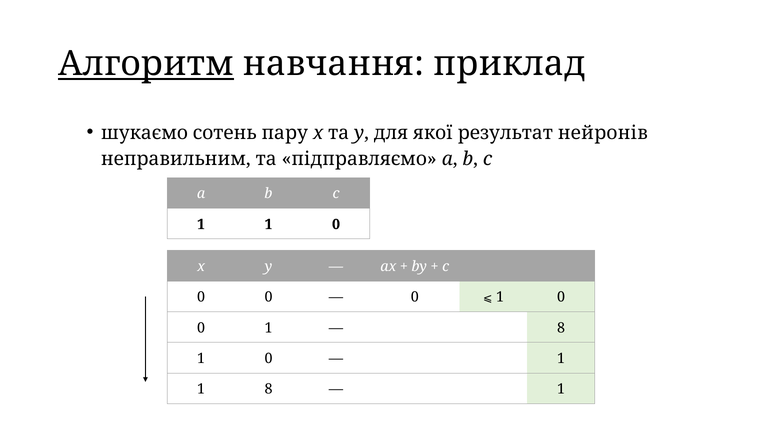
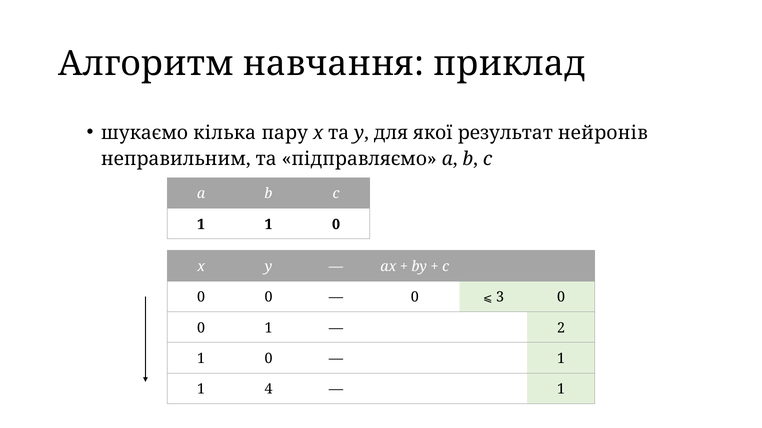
Алгоритм underline: present -> none (146, 64)
сотень: сотень -> кілька (225, 133)
1: 1 -> 3 (500, 298)
8: 8 -> 2 (561, 328)
1 8: 8 -> 4 (269, 390)
